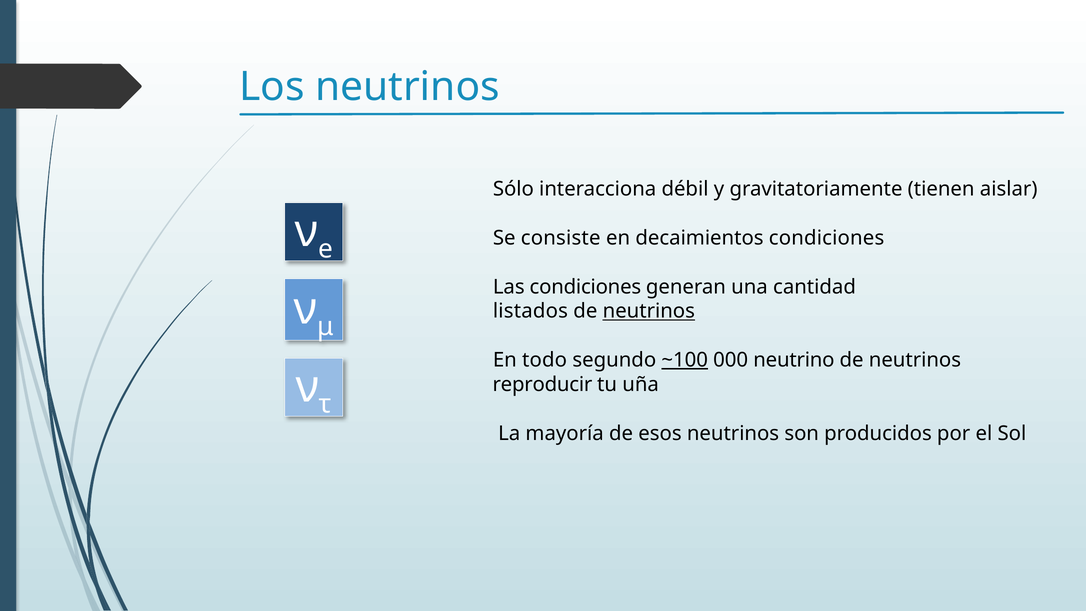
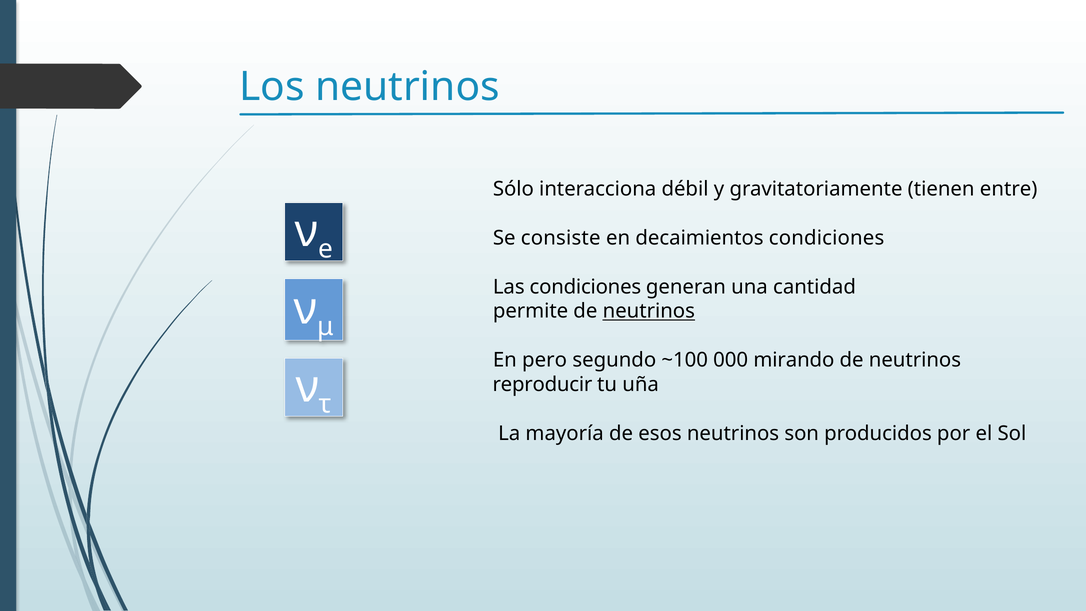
aislar: aislar -> entre (1009, 189)
listados: listados -> permite (531, 311)
todo: todo -> pero (545, 360)
~100 underline: present -> none (685, 360)
neutrino: neutrino -> mirando (794, 360)
